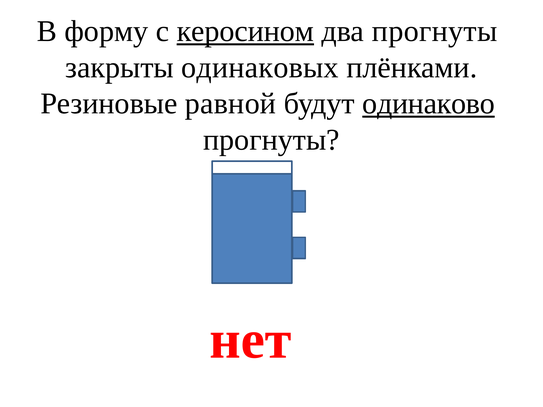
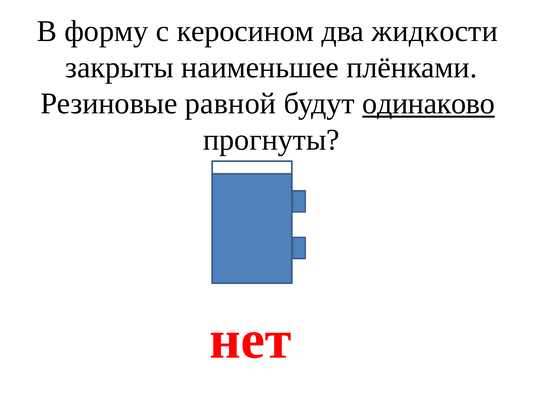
керосином underline: present -> none (245, 31)
два прогнуты: прогнуты -> жидкости (435, 31)
одинаковых: одинаковых -> наименьшее (260, 68)
